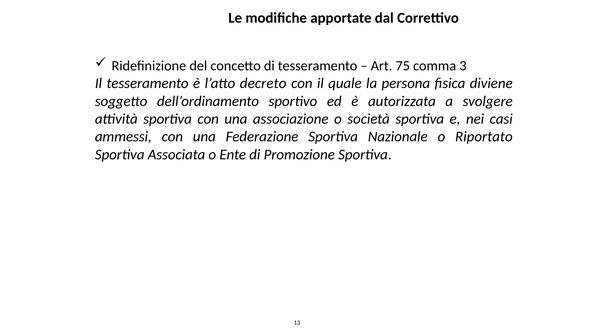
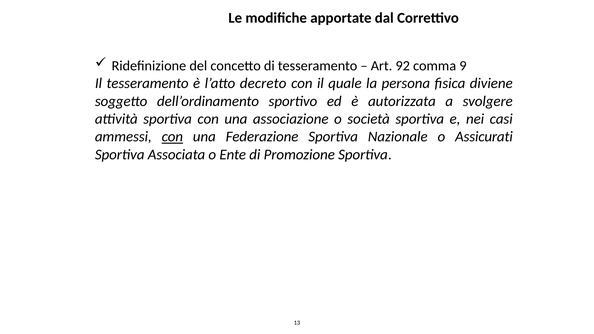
75: 75 -> 92 (403, 66)
3: 3 -> 9 (463, 66)
con underline: none -> present (172, 137)
Riportato: Riportato -> Assicurati (484, 137)
